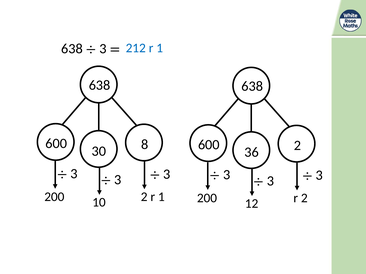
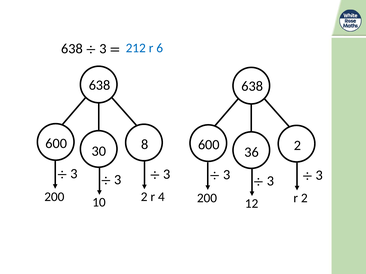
212 r 1: 1 -> 6 (160, 48)
1: 1 -> 4 (161, 197)
